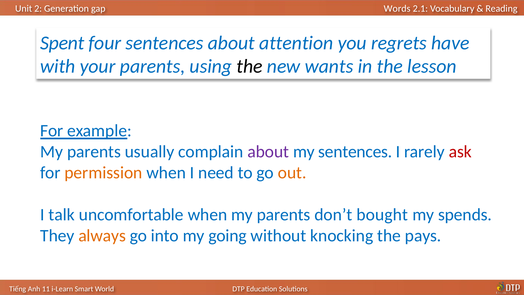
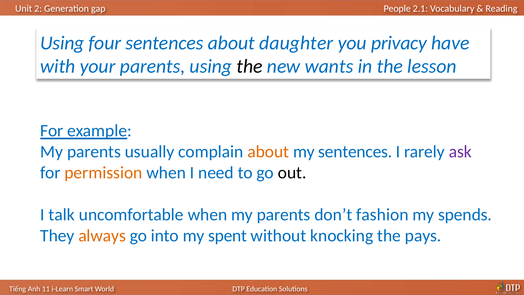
Words: Words -> People (397, 9)
Spent: Spent -> Using (62, 43)
attention: attention -> daughter (296, 43)
regrets: regrets -> privacy (399, 43)
about colour: purple -> orange (268, 152)
ask colour: red -> purple (460, 152)
out colour: orange -> black (292, 173)
bought: bought -> fashion (382, 215)
going: going -> spent (228, 236)
